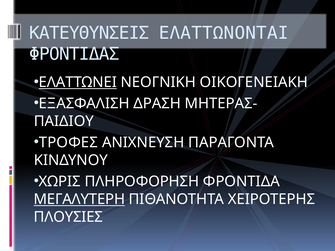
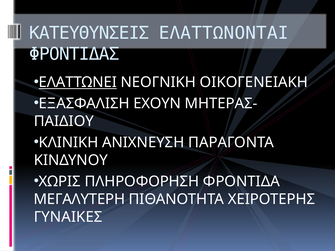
ΔΡΑΣΗ: ΔΡΑΣΗ -> ΕΧΟΥΝ (157, 103)
ΤΡΟΦΕΣ: ΤΡΟΦΕΣ -> ΚΛΙΝΙΚΗ (69, 142)
ΜΕΓΑΛΥΤΕΡΗ underline: present -> none (79, 199)
ΠΛΟΥΣΙΕΣ: ΠΛΟΥΣΙΕΣ -> ΓΥΝΑΙΚΕΣ (68, 217)
